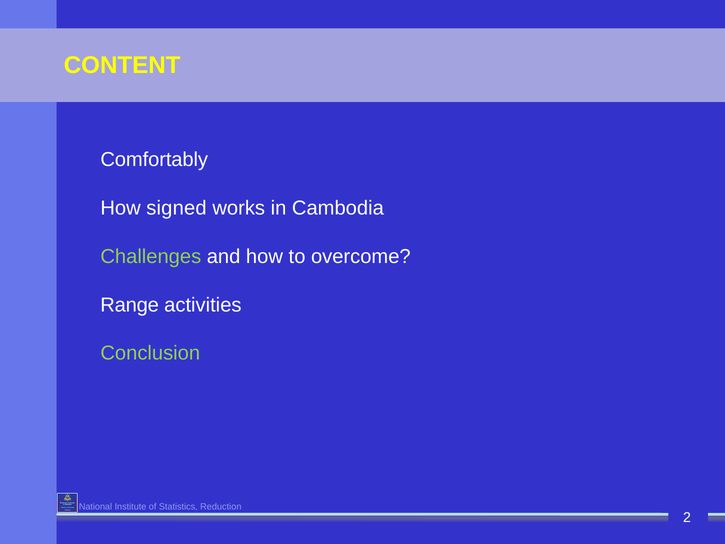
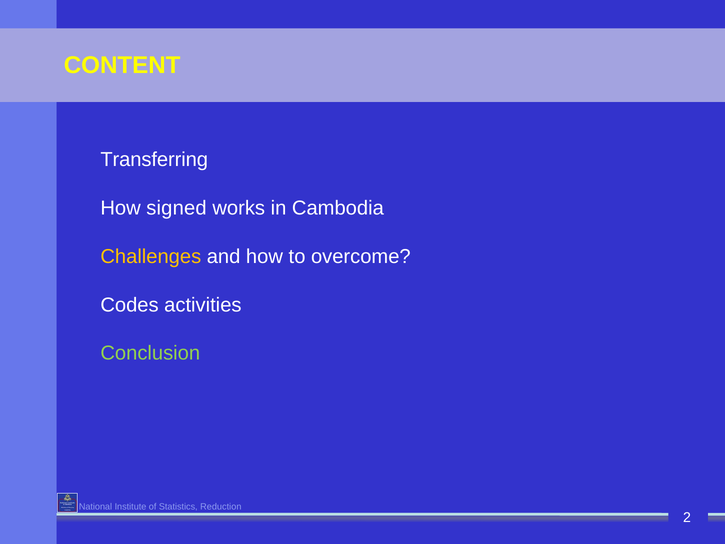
Comfortably: Comfortably -> Transferring (154, 160)
Challenges colour: light green -> yellow (151, 256)
Range: Range -> Codes (130, 305)
